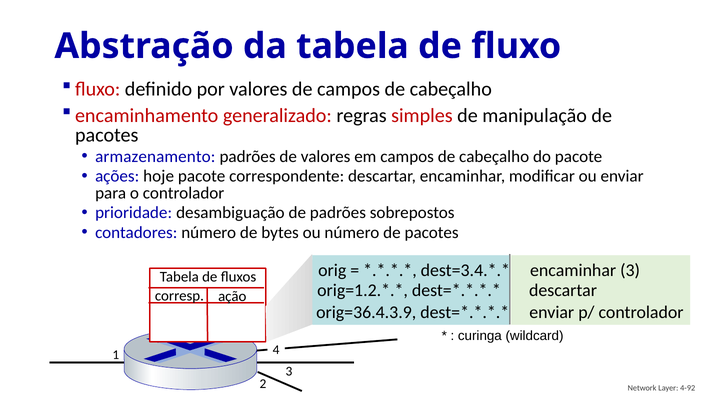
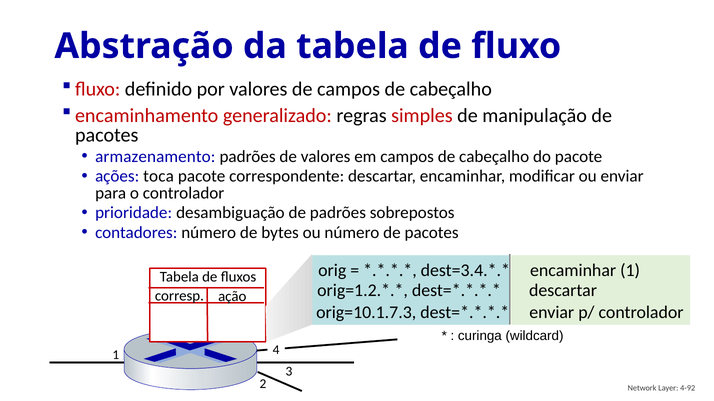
hoje: hoje -> toca (159, 177)
encaminhar 3: 3 -> 1 (630, 271)
orig=36.4.3.9: orig=36.4.3.9 -> orig=10.1.7.3 (366, 313)
